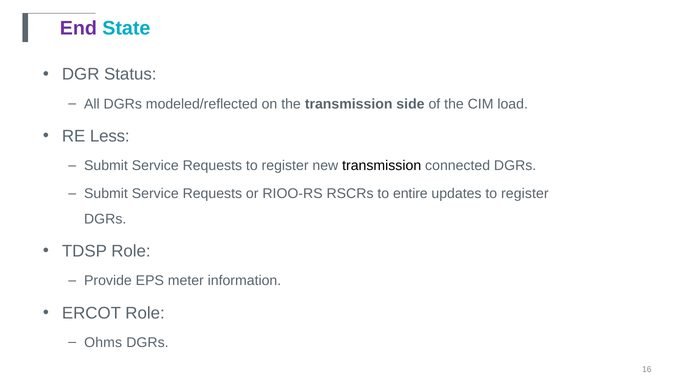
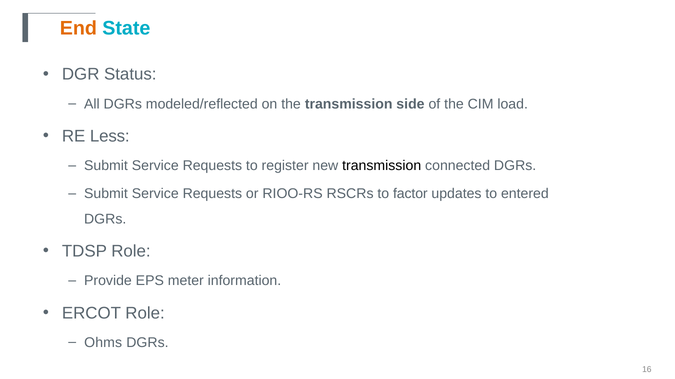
End colour: purple -> orange (78, 28)
entire: entire -> factor (410, 194)
updates to register: register -> entered (525, 194)
